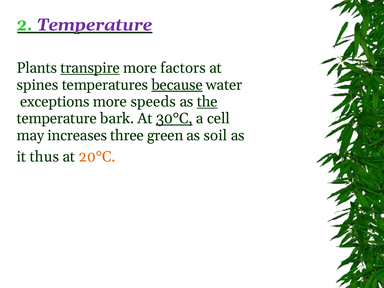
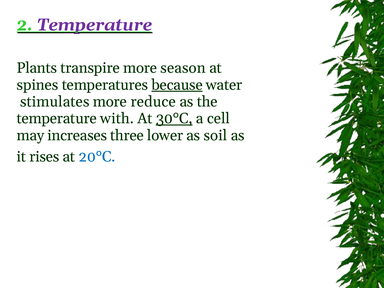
transpire underline: present -> none (90, 68)
factors: factors -> season (183, 68)
exceptions: exceptions -> stimulates (55, 102)
speeds: speeds -> reduce (153, 102)
the underline: present -> none (207, 102)
bark: bark -> with (117, 119)
green: green -> lower (165, 135)
thus: thus -> rises (44, 157)
20°C colour: orange -> blue (97, 157)
